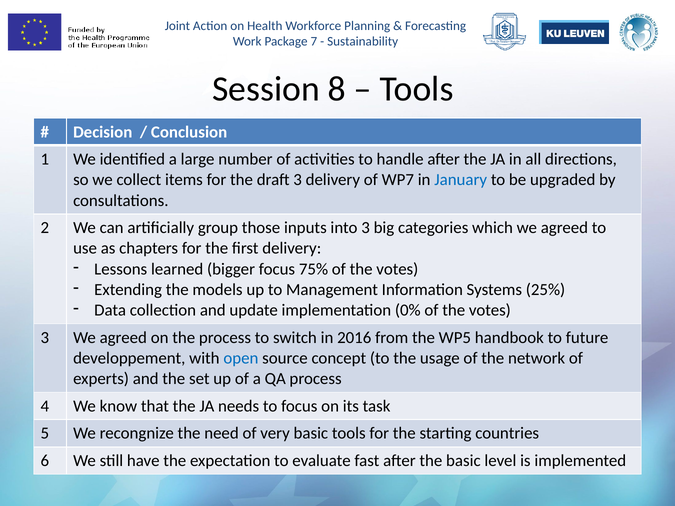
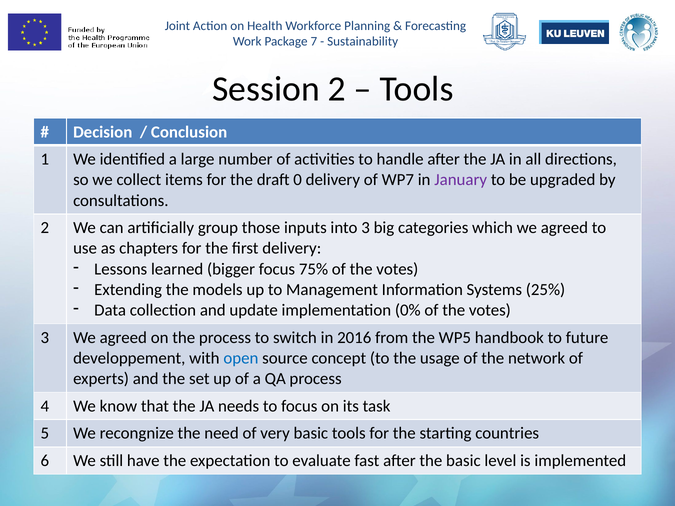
Session 8: 8 -> 2 (337, 89)
draft 3: 3 -> 0 (298, 180)
January colour: blue -> purple (461, 180)
